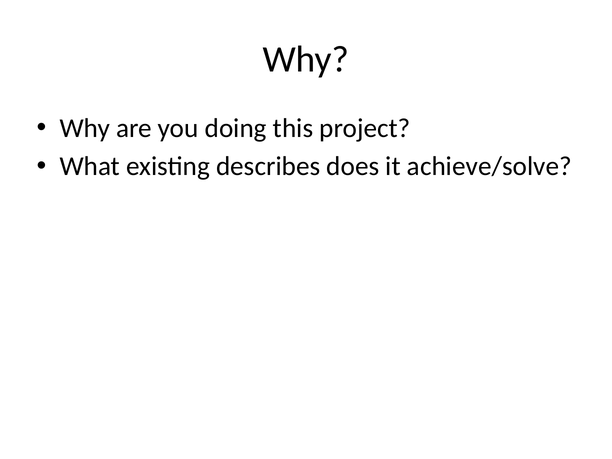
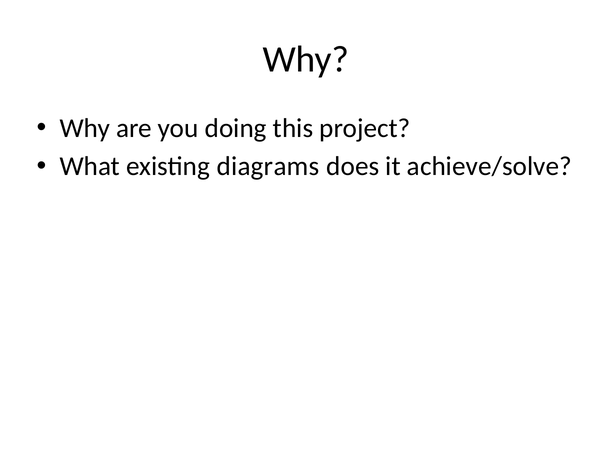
describes: describes -> diagrams (268, 166)
